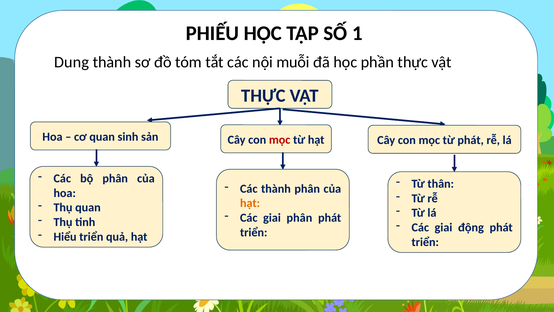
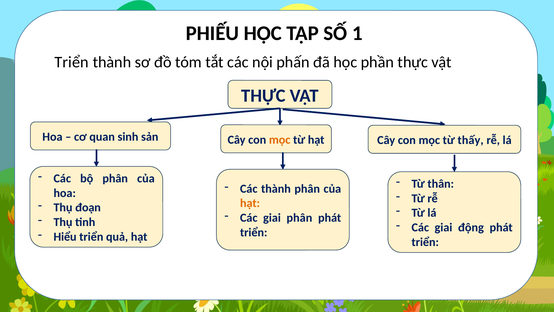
Dung: Dung -> Triển (72, 62)
muỗi: muỗi -> phấn (293, 62)
mọc colour: red -> orange (280, 139)
từ phát: phát -> thấy (471, 140)
Thụ quan: quan -> đoạn (88, 207)
